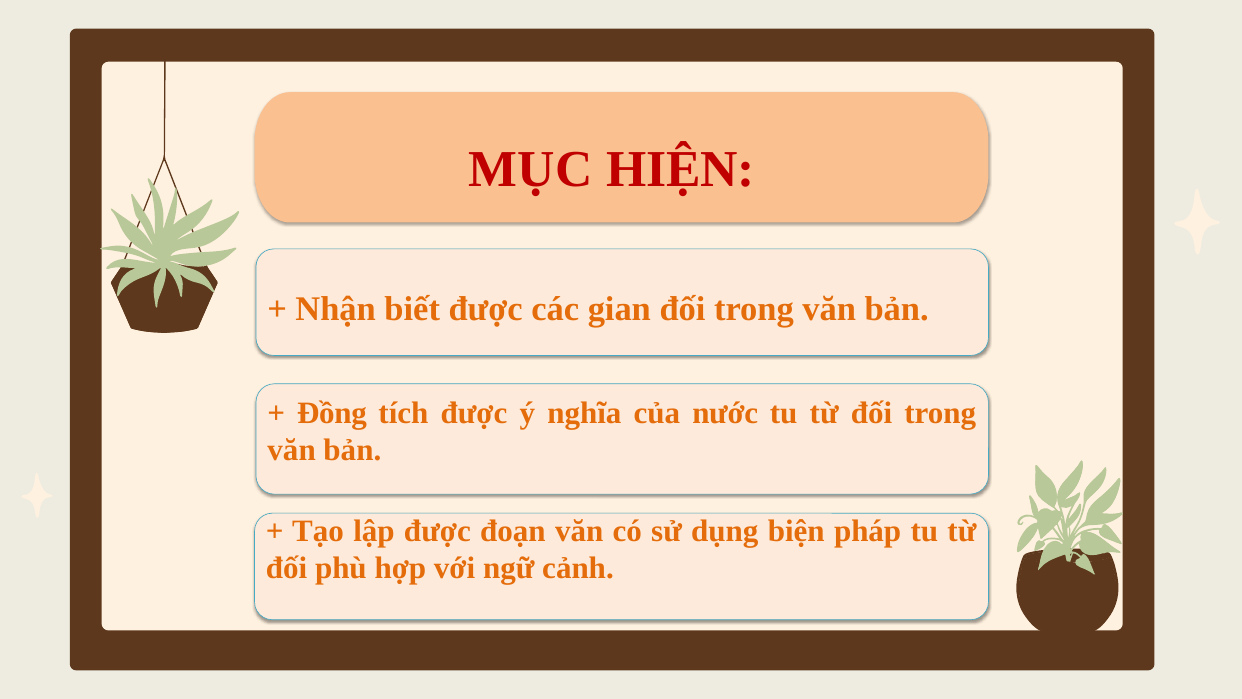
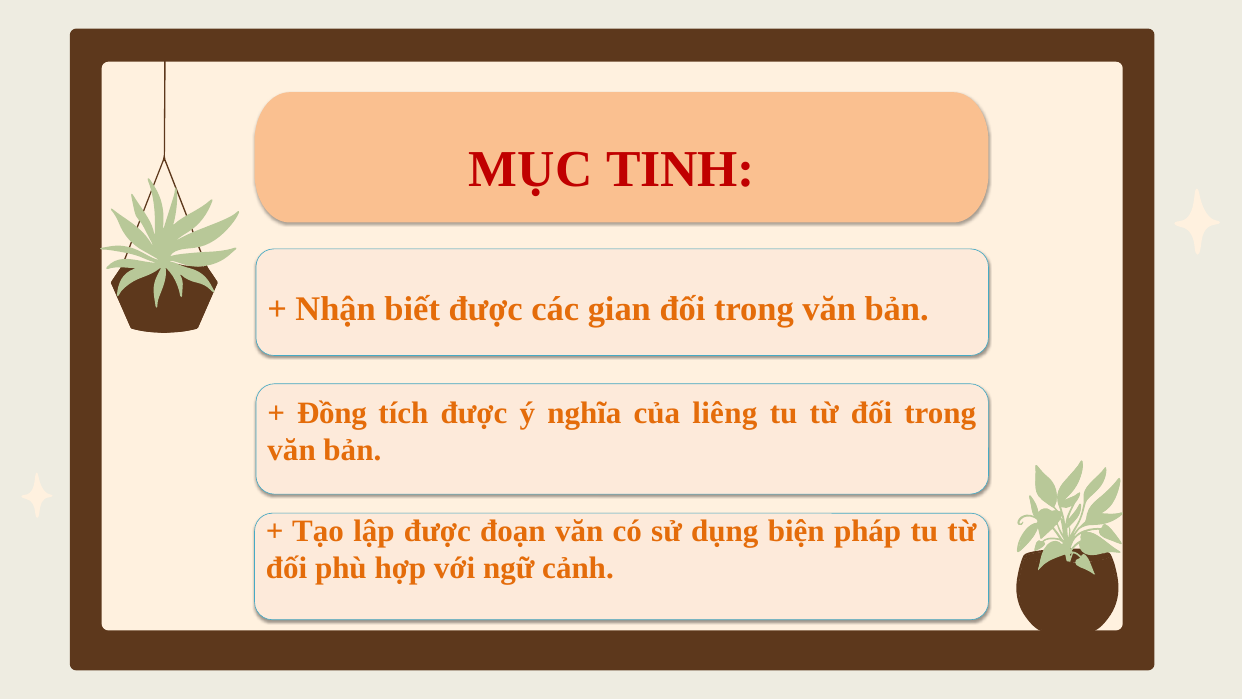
HIỆN: HIỆN -> TINH (681, 169)
nước: nước -> liêng (725, 413)
